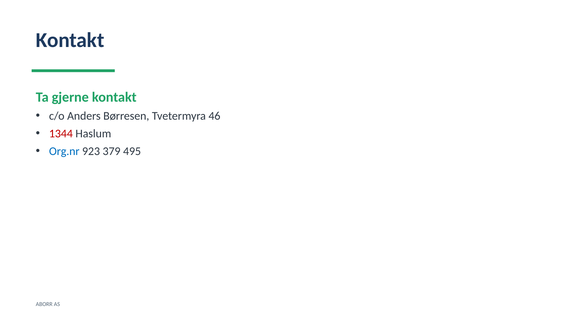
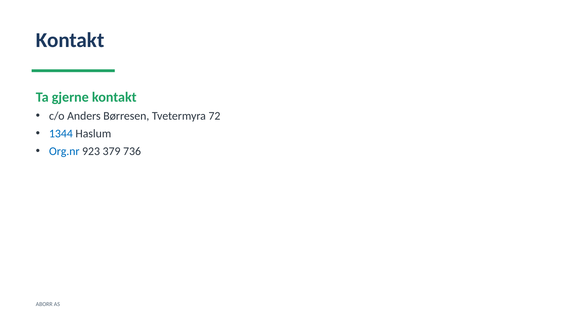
46: 46 -> 72 (214, 116)
1344 colour: red -> blue (61, 133)
495: 495 -> 736 (132, 151)
